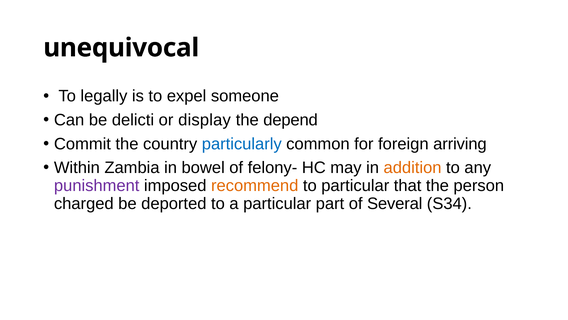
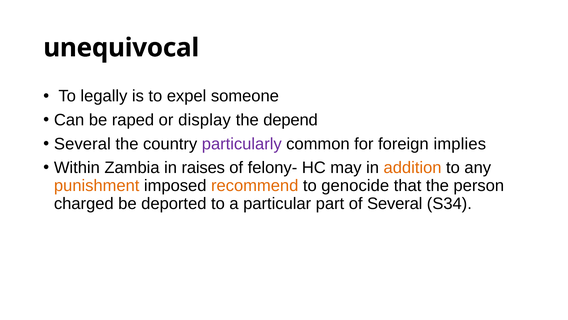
delicti: delicti -> raped (133, 120)
Commit: Commit -> Several (82, 144)
particularly colour: blue -> purple (242, 144)
arriving: arriving -> implies (460, 144)
bowel: bowel -> raises (203, 167)
punishment colour: purple -> orange (97, 185)
to particular: particular -> genocide (355, 185)
